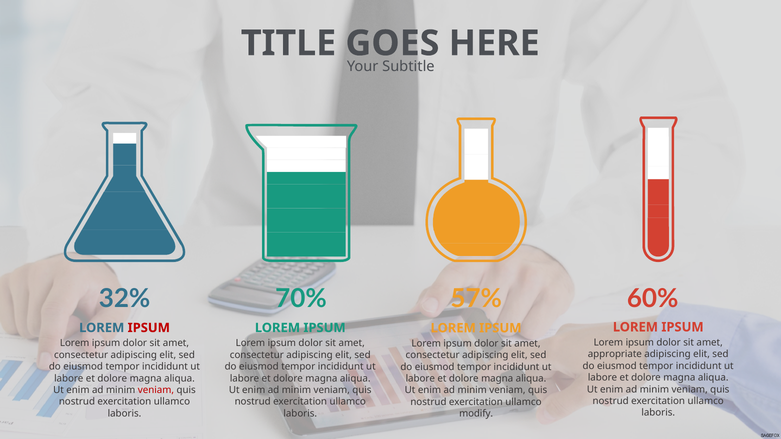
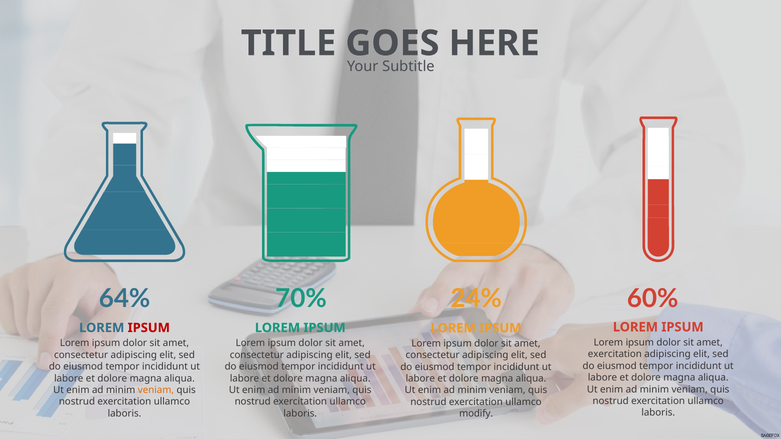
32%: 32% -> 64% (125, 299)
57%: 57% -> 24% (476, 299)
appropriate: appropriate -> exercitation (615, 354)
veniam colour: red -> orange (156, 390)
